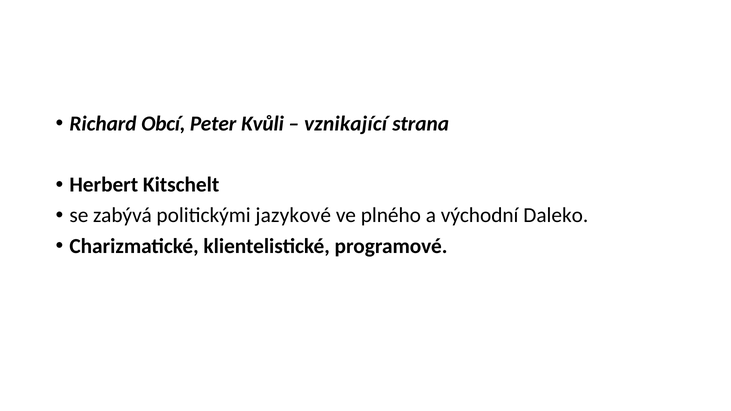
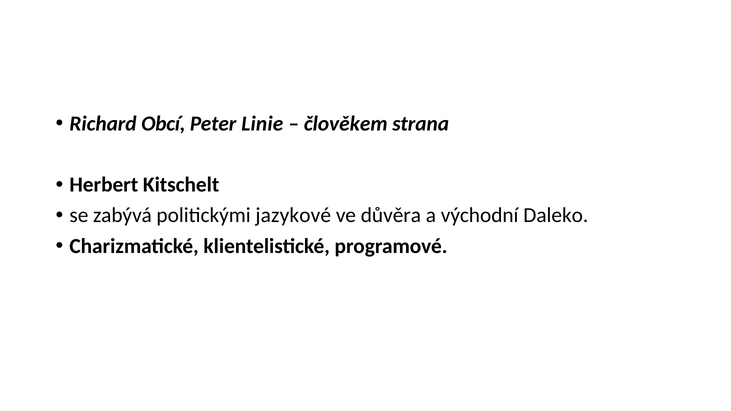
Kvůli: Kvůli -> Linie (262, 124)
vznikající: vznikající -> člověkem (346, 124)
plného: plného -> důvěra (391, 216)
